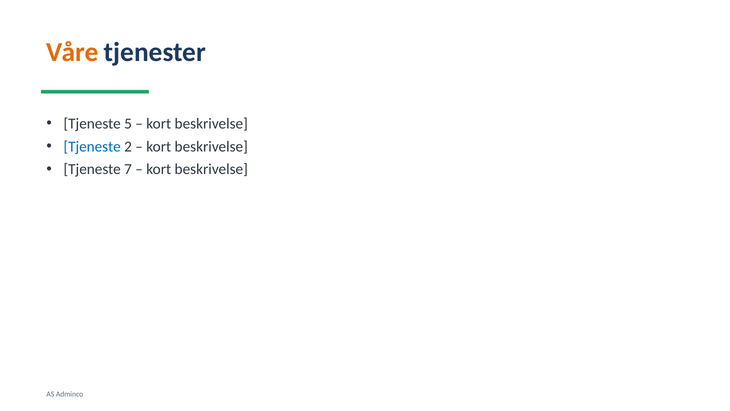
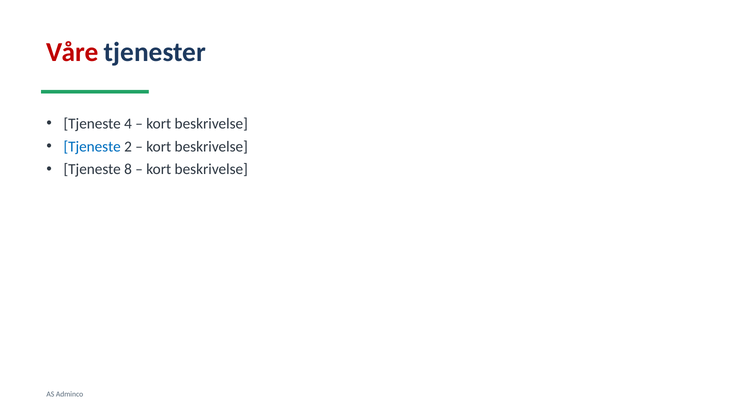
Våre colour: orange -> red (72, 52)
5: 5 -> 4 (128, 124)
7: 7 -> 8 (128, 169)
